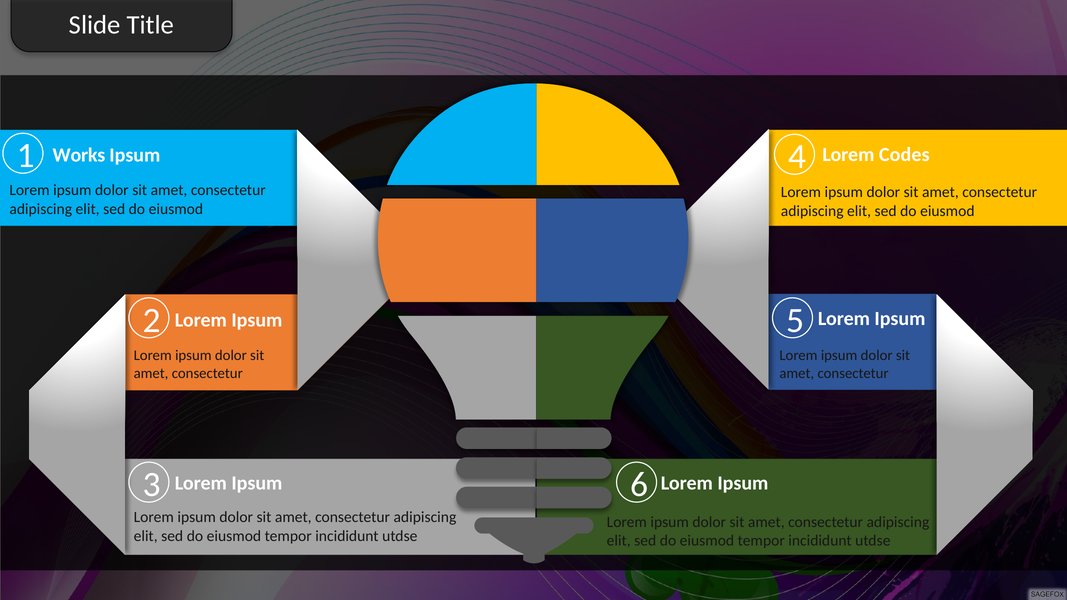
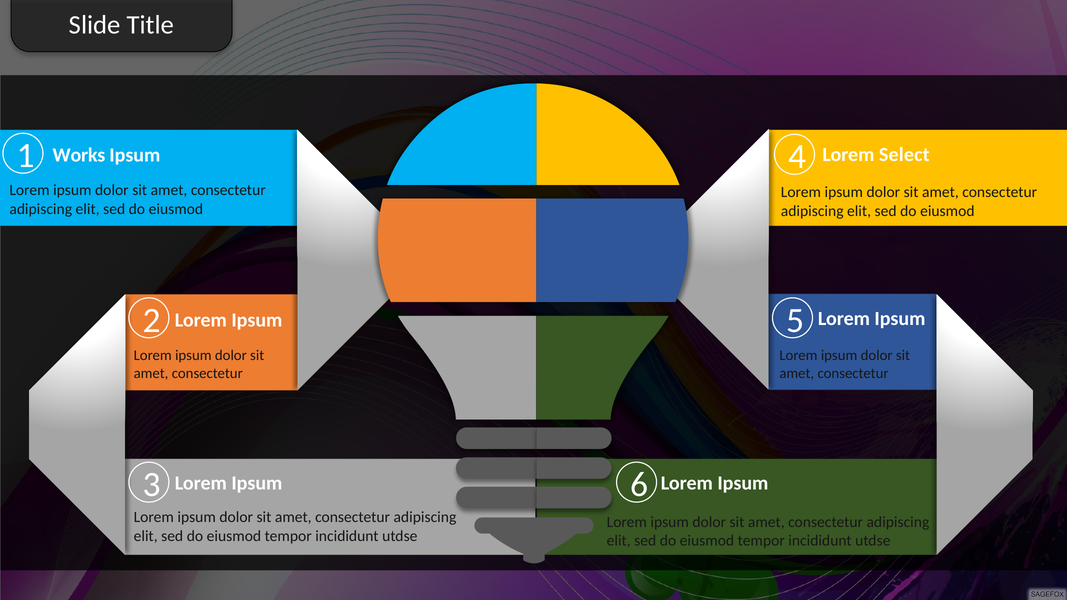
Codes: Codes -> Select (904, 154)
